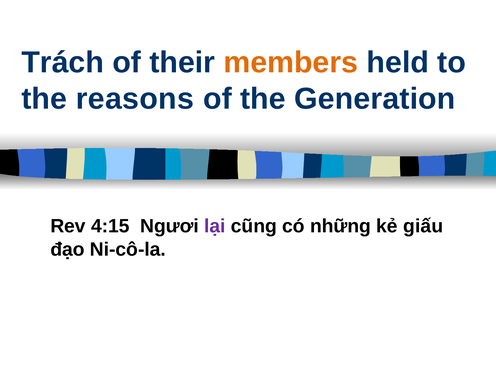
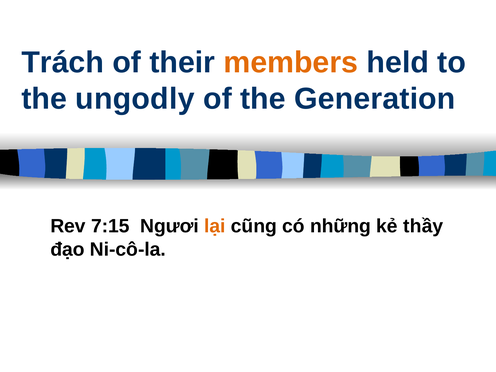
reasons: reasons -> ungodly (135, 99)
4:15: 4:15 -> 7:15 (110, 226)
lại colour: purple -> orange (215, 226)
giấu: giấu -> thầy (423, 226)
